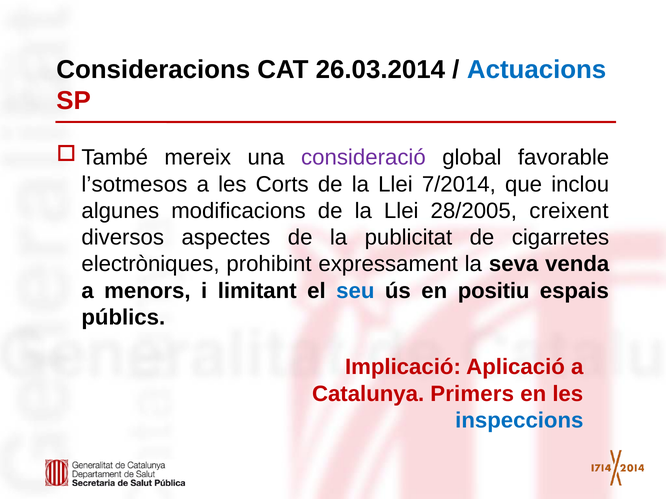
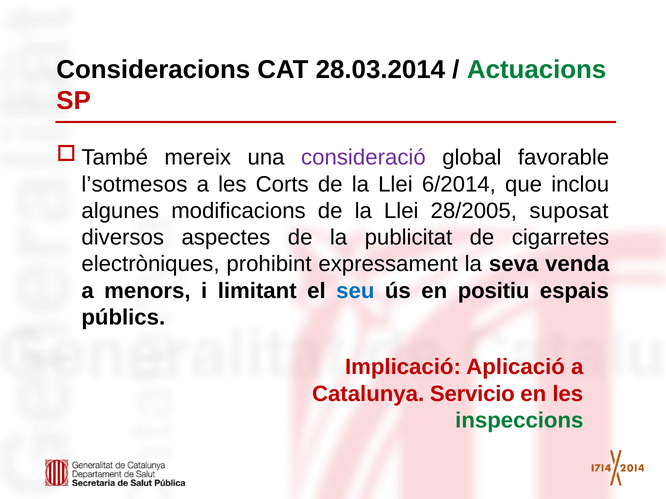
26.03.2014: 26.03.2014 -> 28.03.2014 (380, 70)
Actuacions colour: blue -> green (537, 70)
7/2014: 7/2014 -> 6/2014 (459, 184)
creixent: creixent -> suposat (569, 211)
Primers: Primers -> Servicio (472, 394)
inspeccions colour: blue -> green (519, 421)
